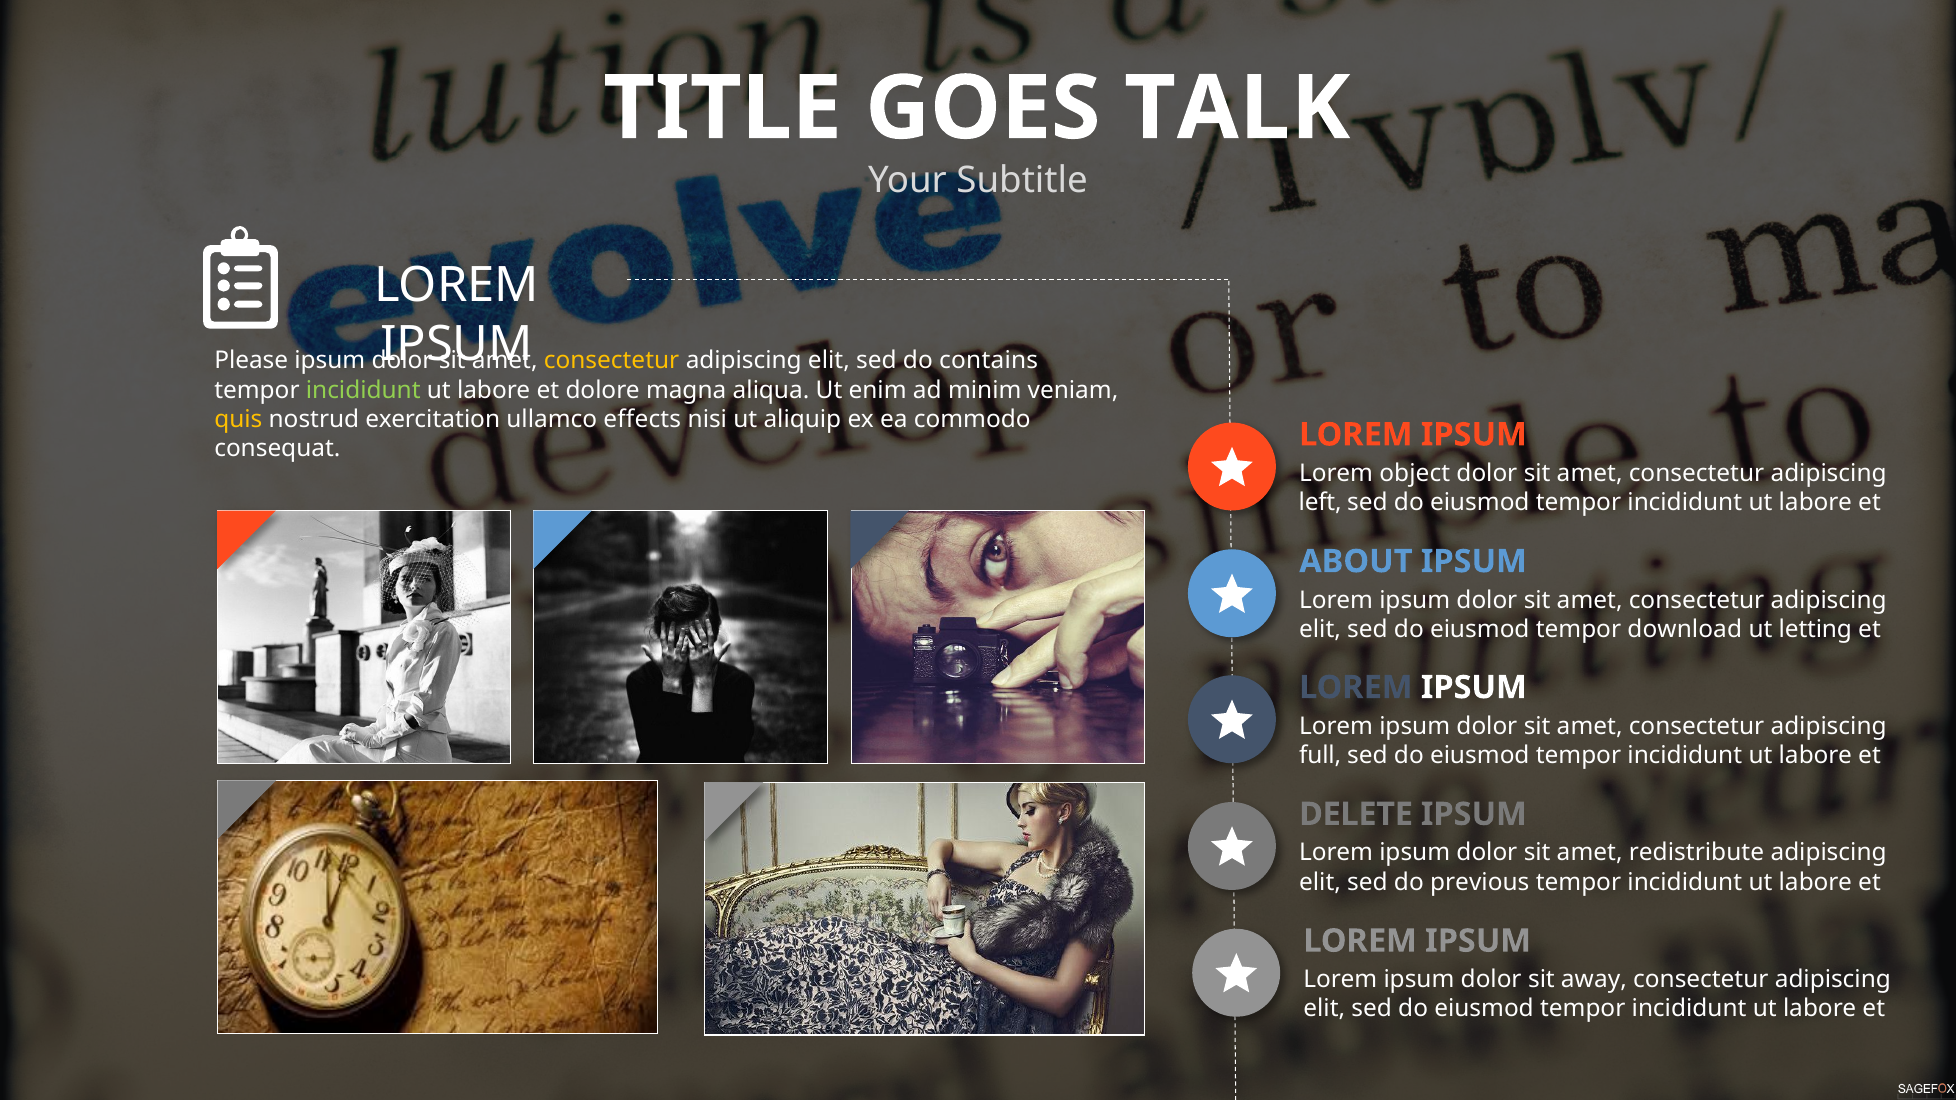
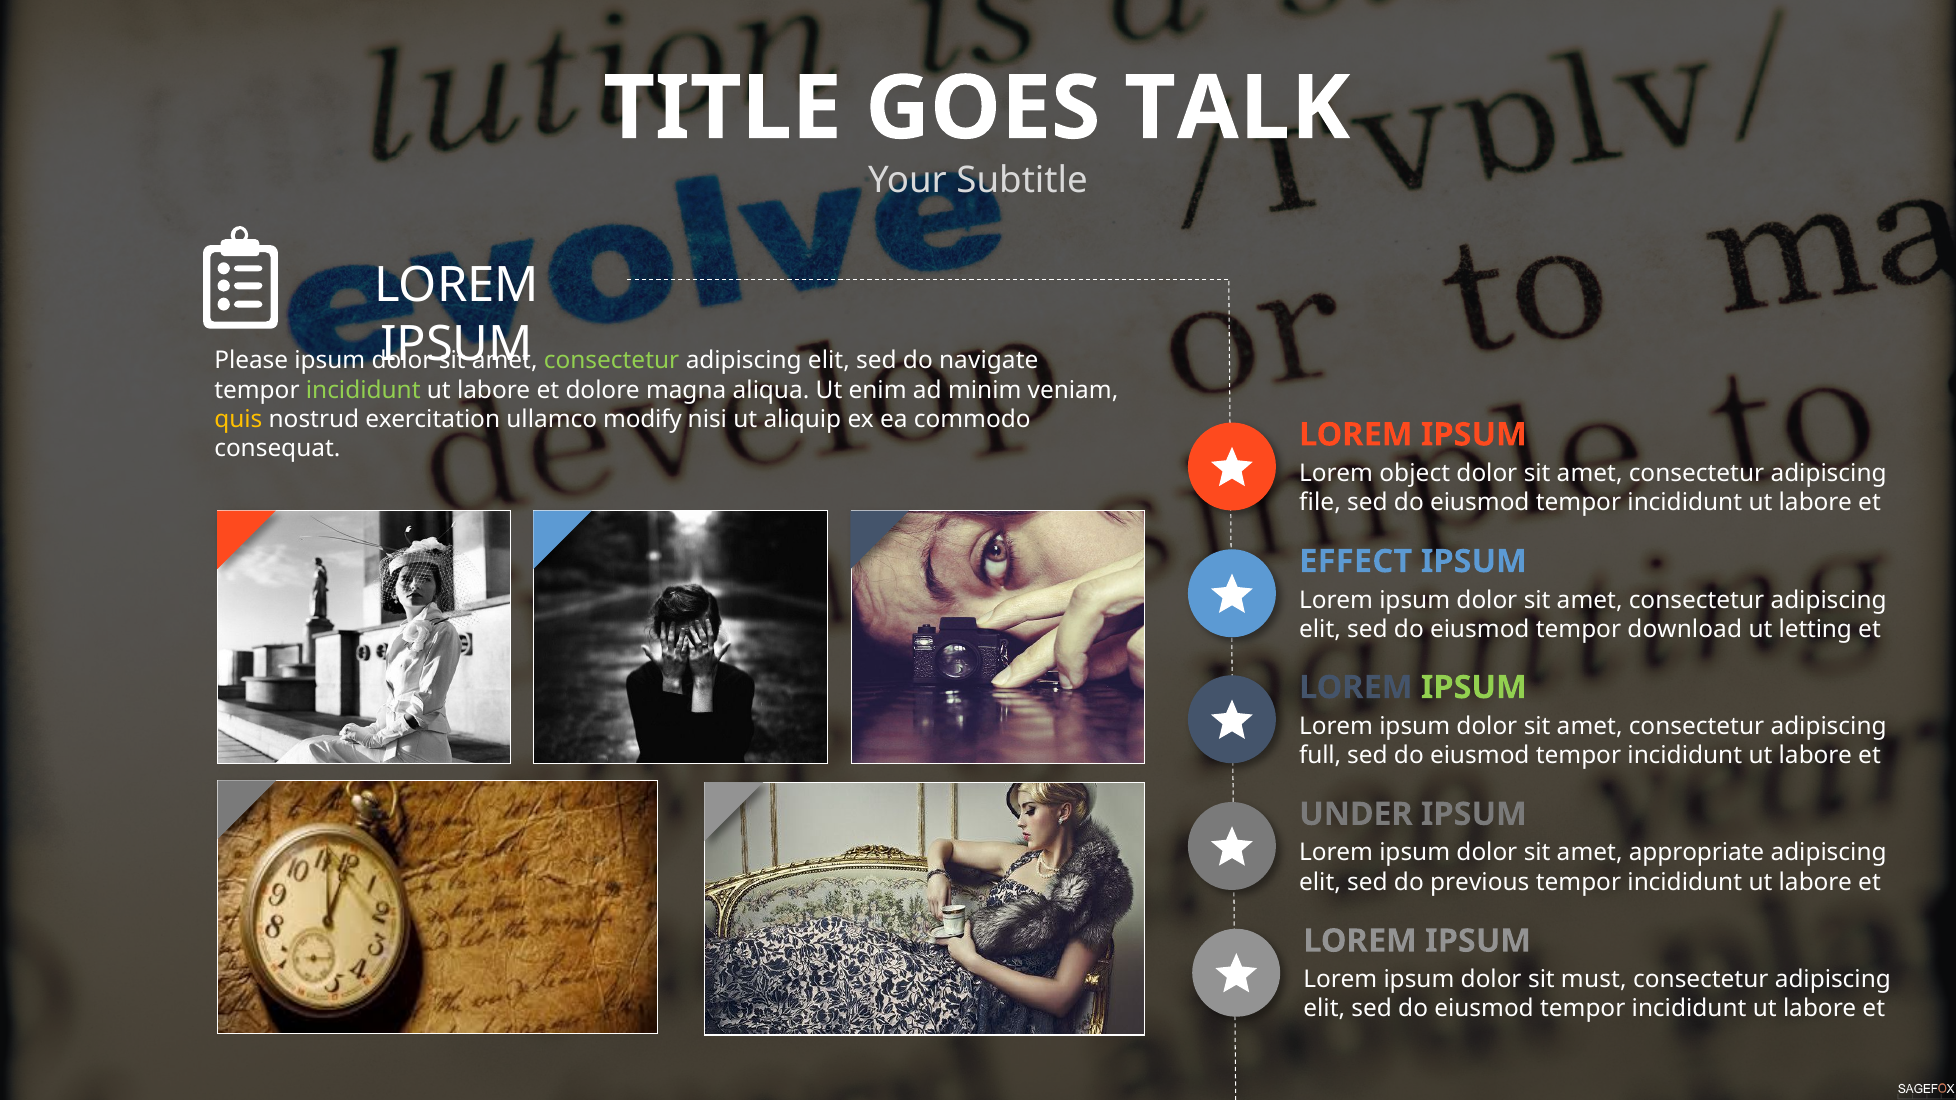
consectetur colour: yellow -> light green (612, 361)
contains: contains -> navigate (989, 361)
effects: effects -> modify (642, 420)
left: left -> file (1320, 503)
ABOUT: ABOUT -> EFFECT (1356, 562)
IPSUM colour: white -> light green (1474, 688)
DELETE: DELETE -> UNDER (1356, 814)
redistribute: redistribute -> appropriate (1696, 853)
away: away -> must (1594, 980)
